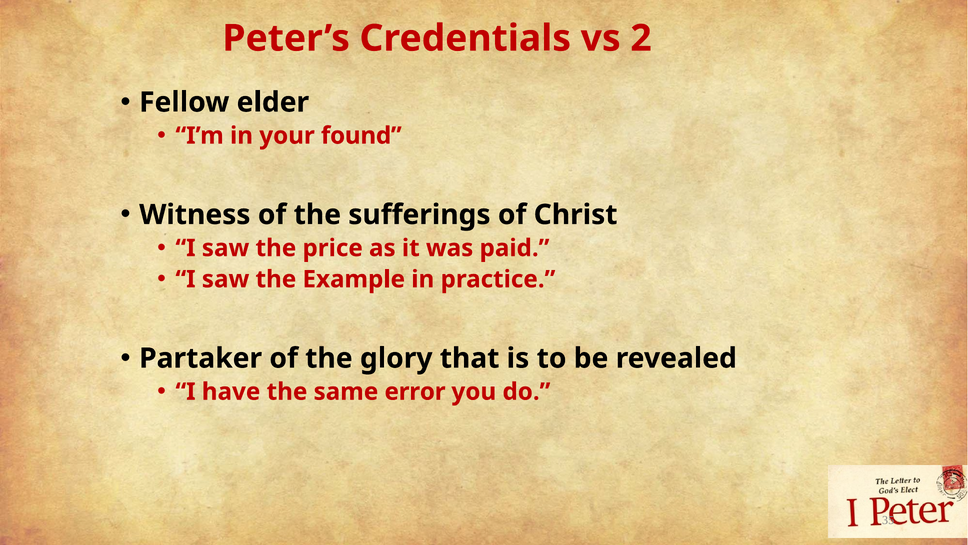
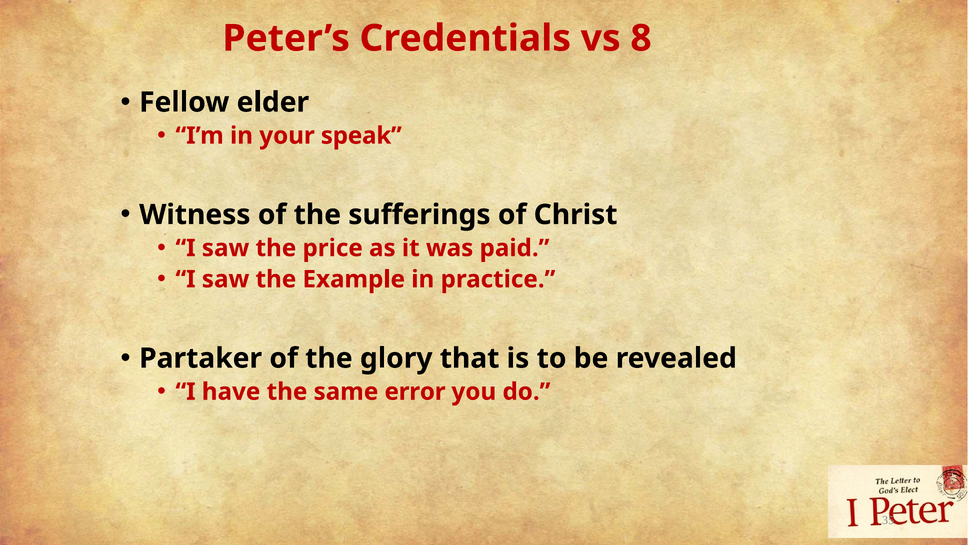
2: 2 -> 8 (641, 38)
found: found -> speak (361, 136)
